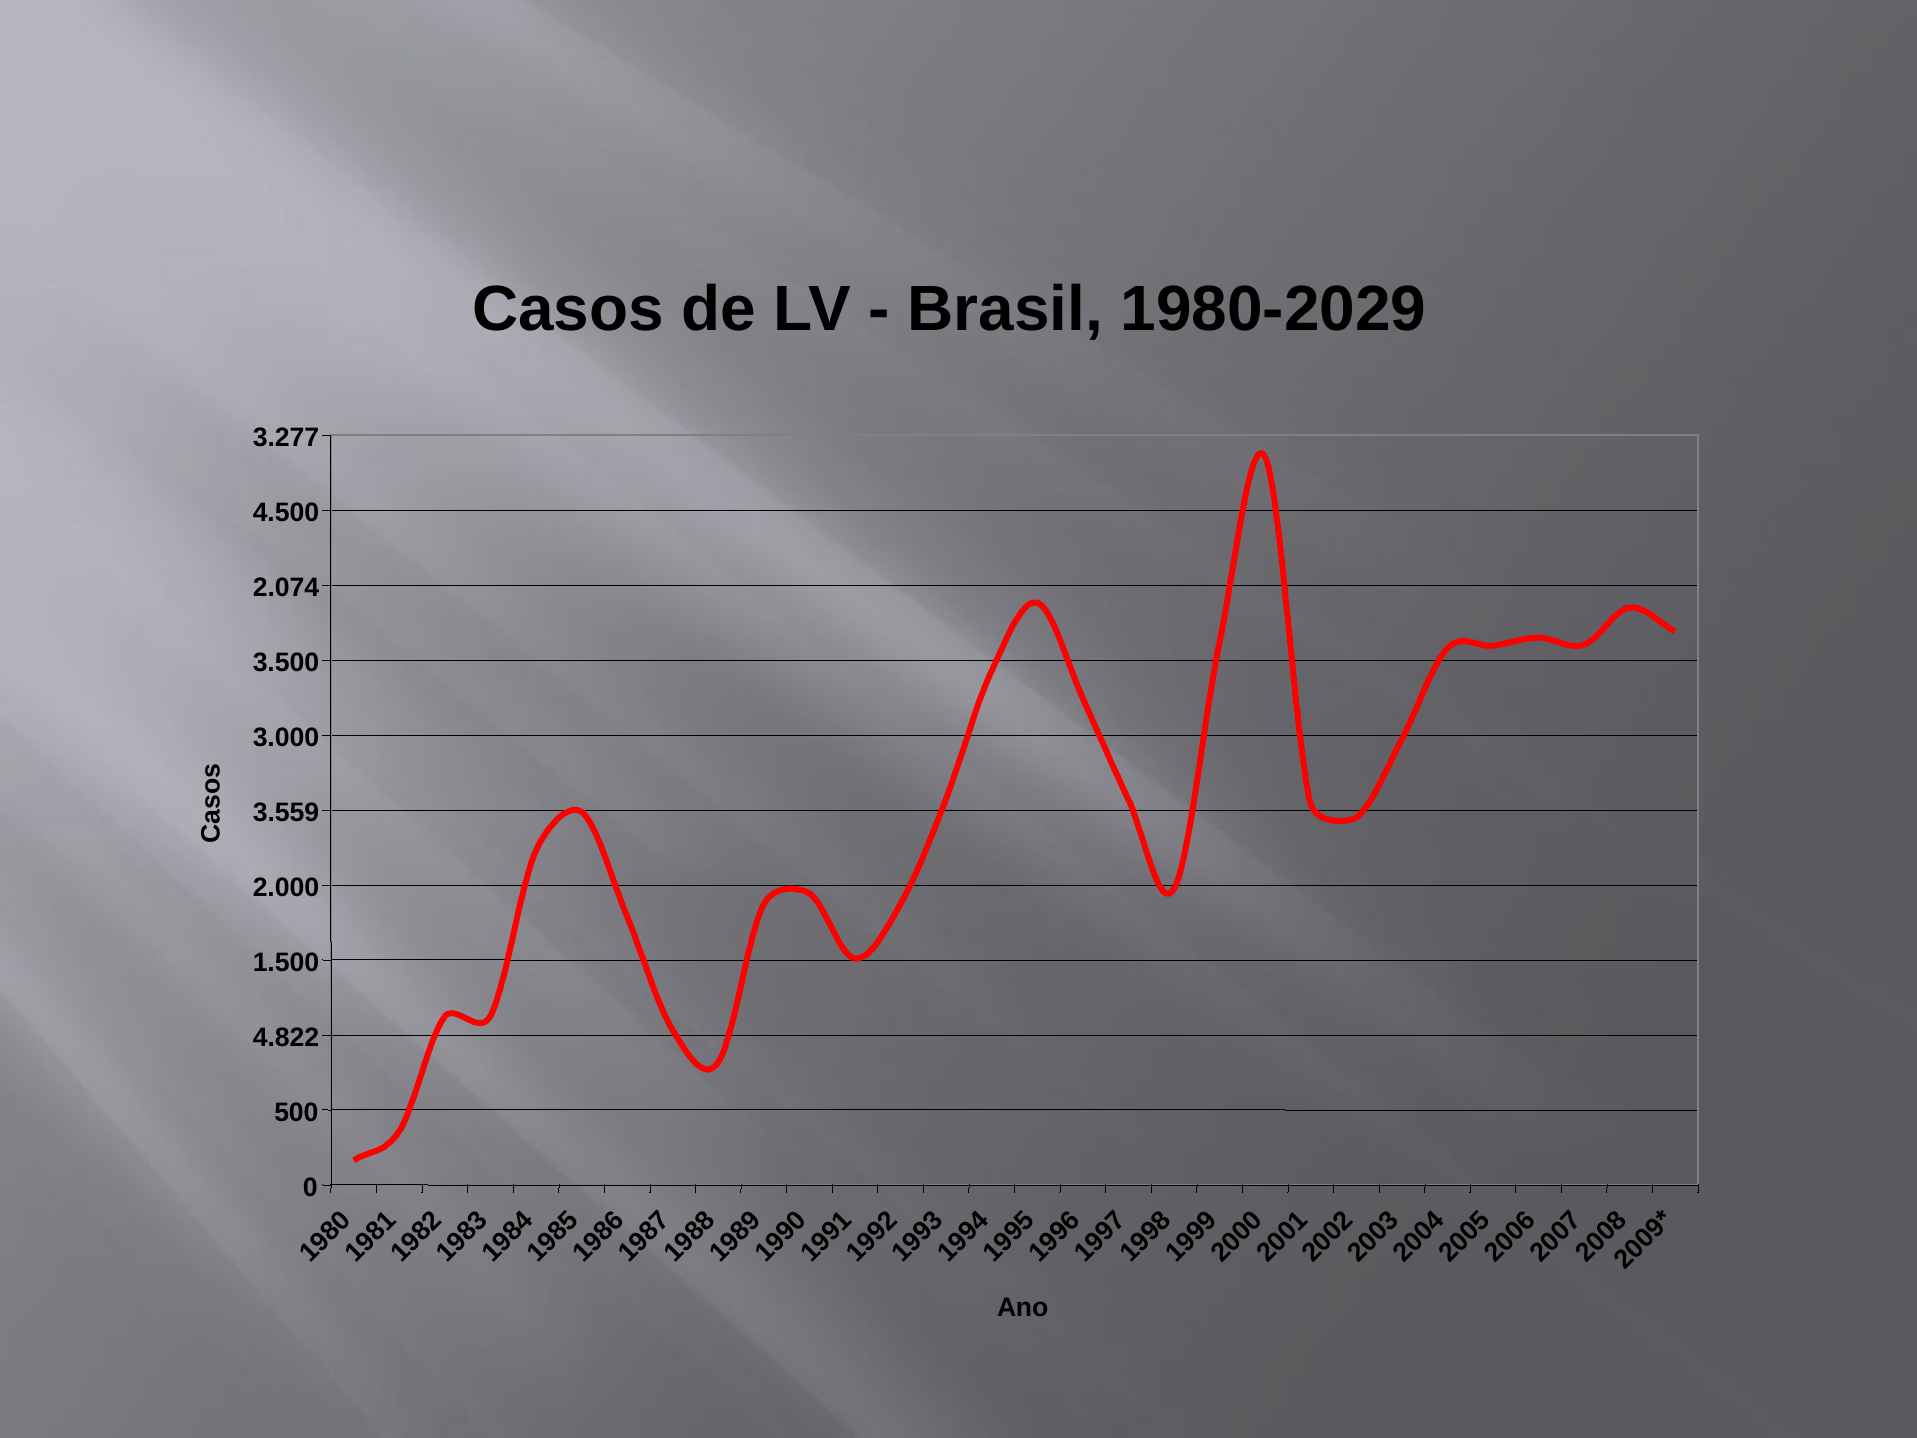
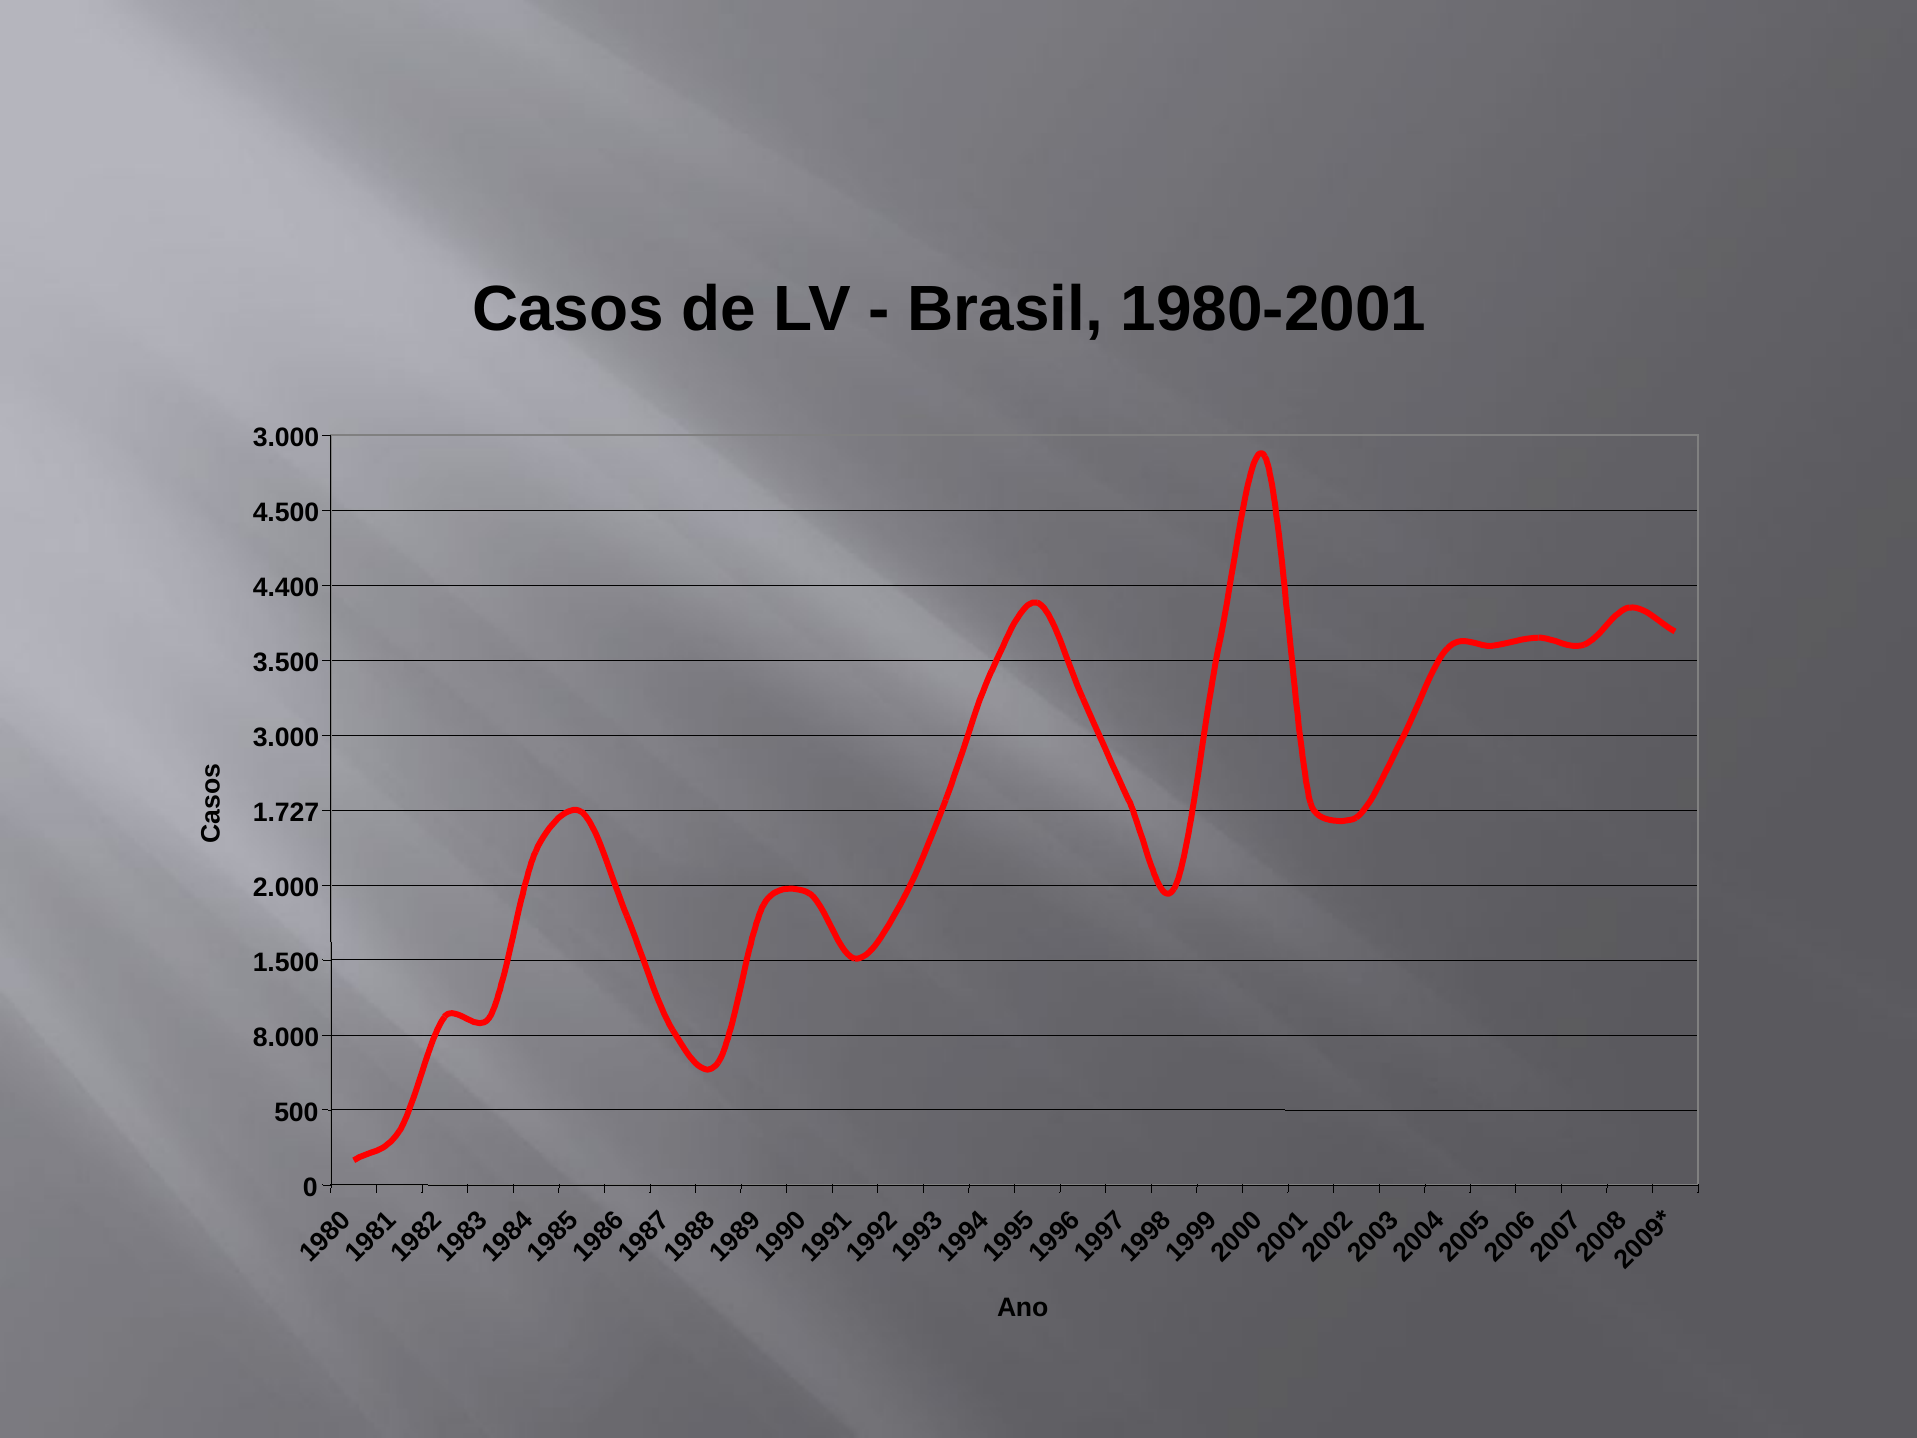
1980-2029: 1980-2029 -> 1980-2001 (1273, 310)
3.277: 3.277 -> 3.000 (286, 438)
2.074: 2.074 -> 4.400 (286, 588)
3.559: 3.559 -> 1.727 (286, 812)
4.822: 4.822 -> 8.000 (286, 1037)
